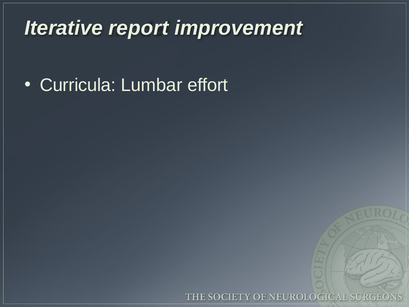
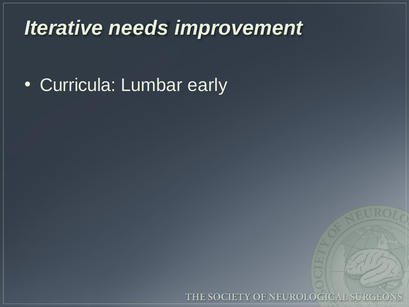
report: report -> needs (139, 28)
effort: effort -> early (208, 85)
